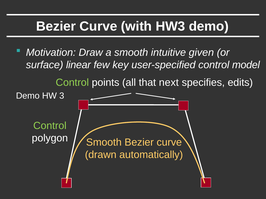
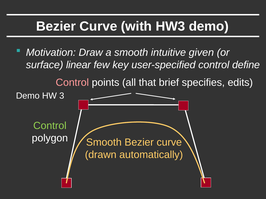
model: model -> define (246, 65)
Control colour: light green -> pink (72, 83)
next: next -> brief (169, 83)
